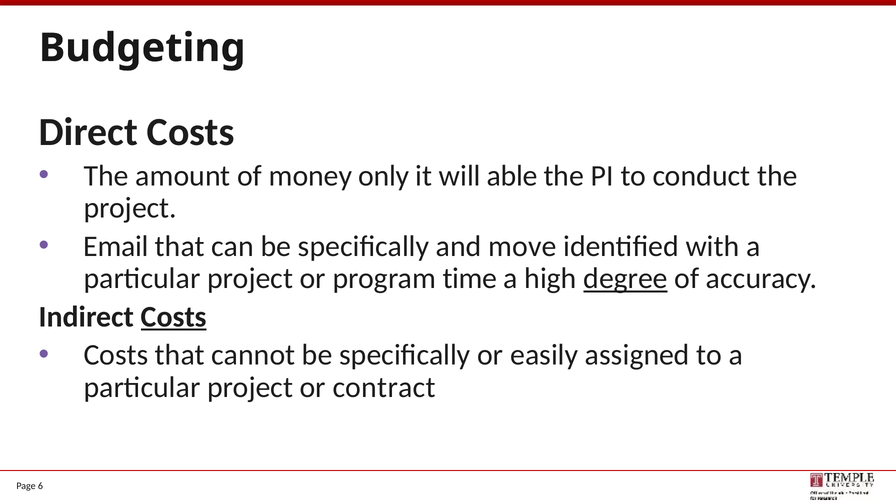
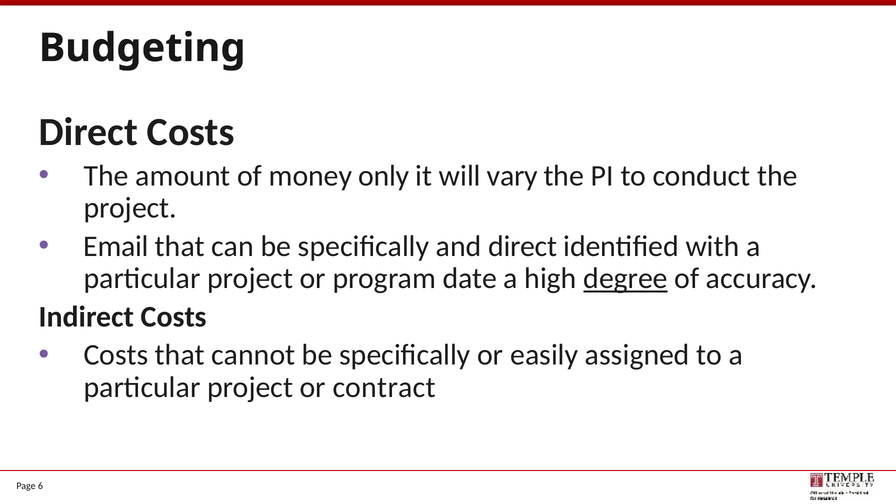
able: able -> vary (512, 176)
and move: move -> direct (523, 246)
time: time -> date (470, 279)
Costs underline: present -> none (174, 317)
